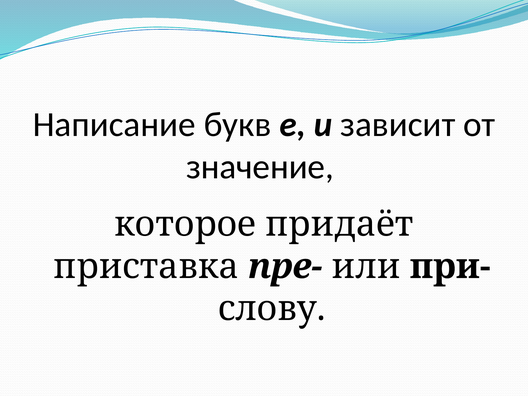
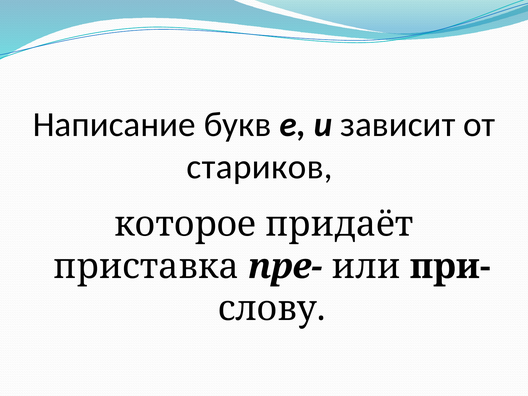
значение: значение -> стариков (260, 167)
